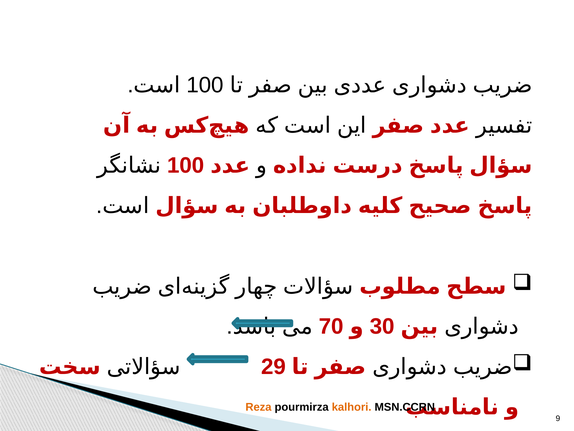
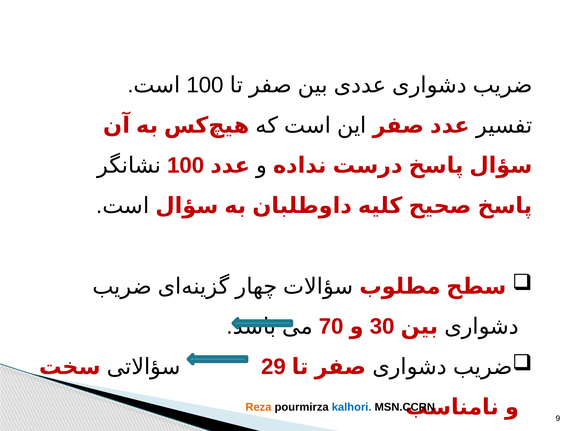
kalhori colour: orange -> blue (352, 407)
